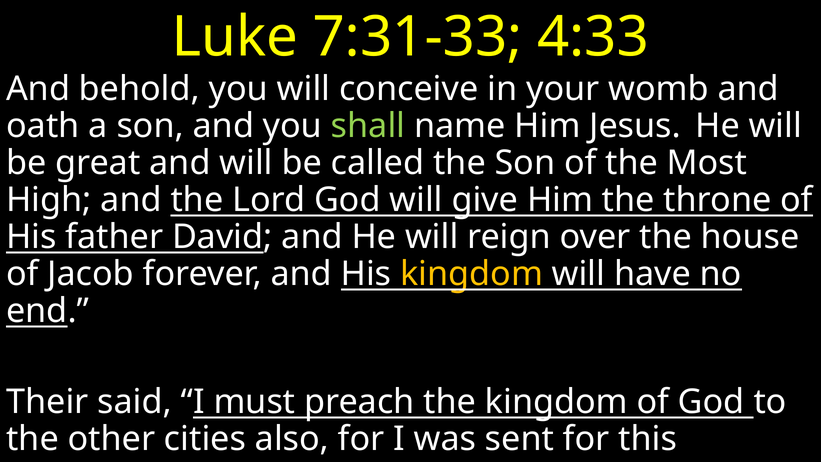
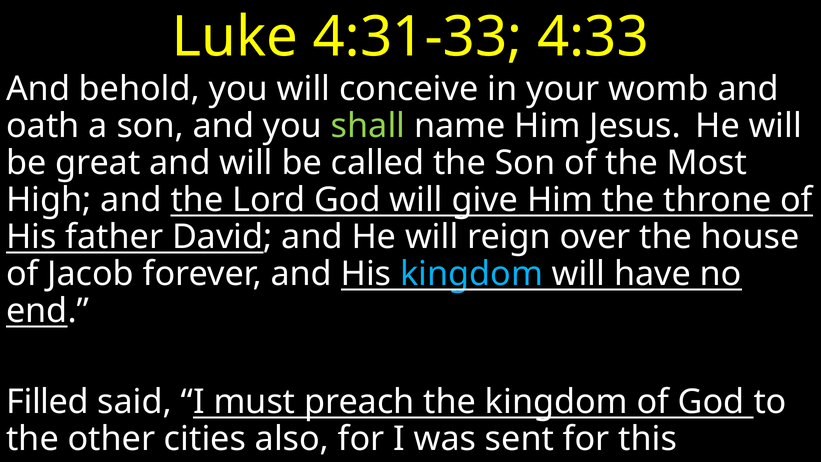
7:31-33: 7:31-33 -> 4:31-33 (418, 37)
kingdom colour: yellow -> light blue (472, 274)
Their: Their -> Filled (48, 402)
